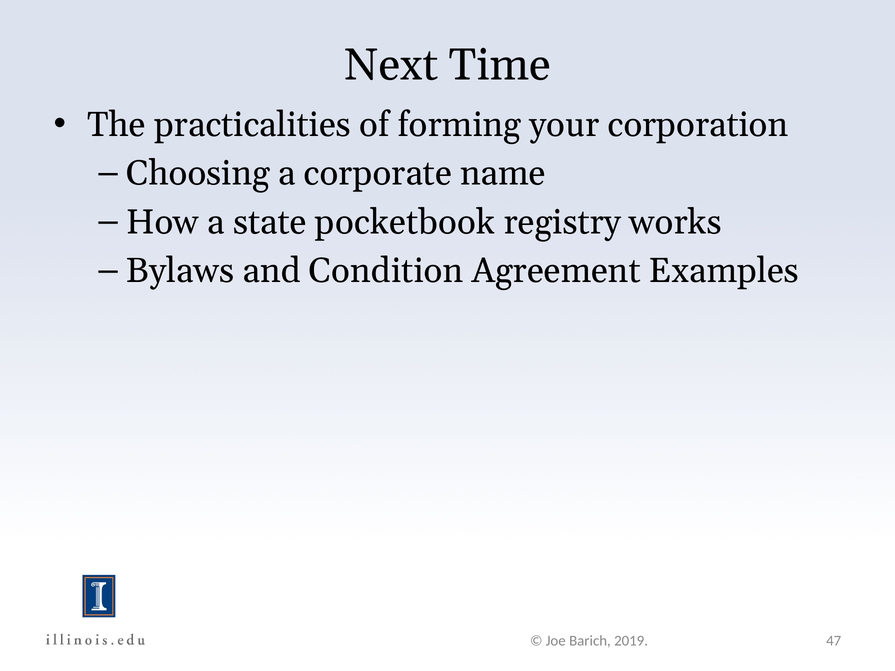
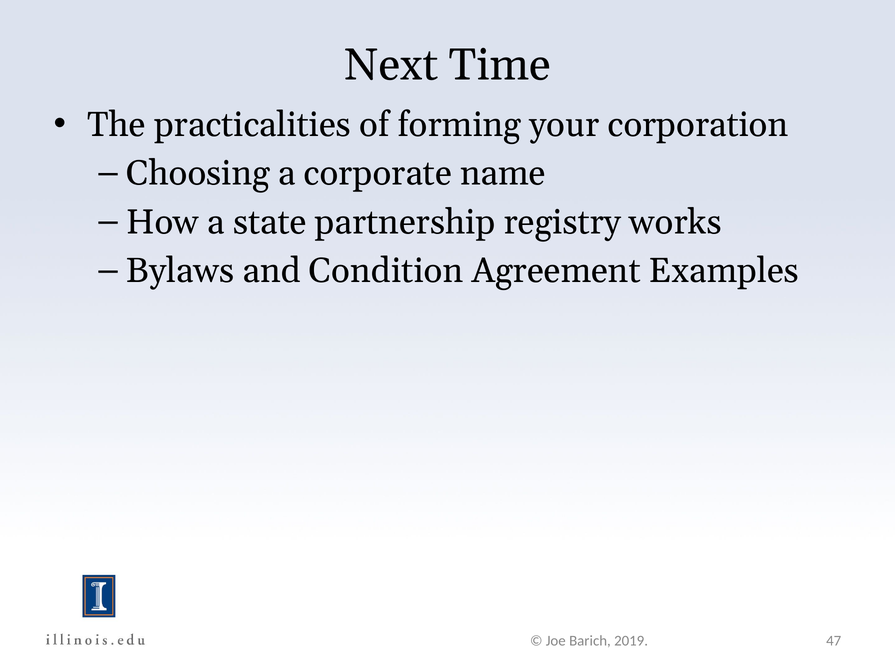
pocketbook: pocketbook -> partnership (405, 222)
